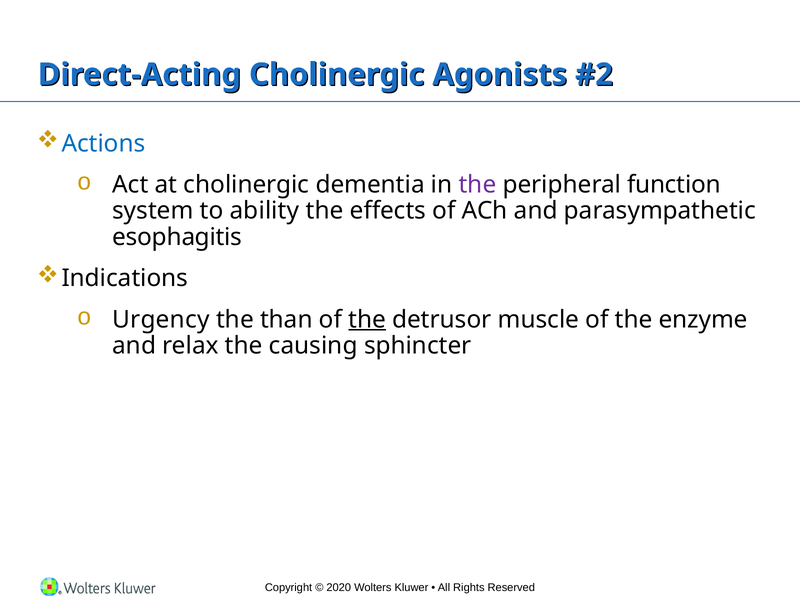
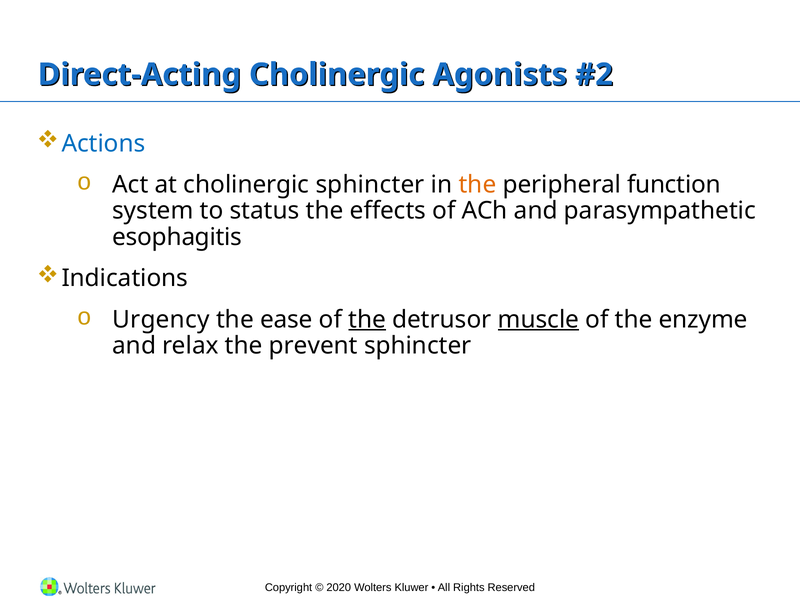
cholinergic dementia: dementia -> sphincter (370, 185)
the colour: purple -> orange (478, 185)
ability: ability -> status (265, 211)
than: than -> ease (286, 319)
muscle underline: none -> present (538, 319)
causing: causing -> prevent (313, 346)
